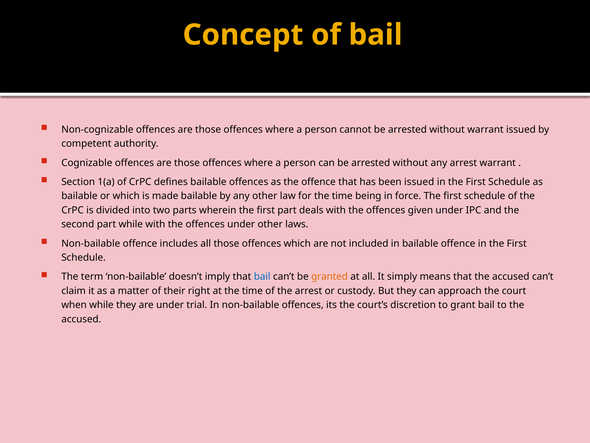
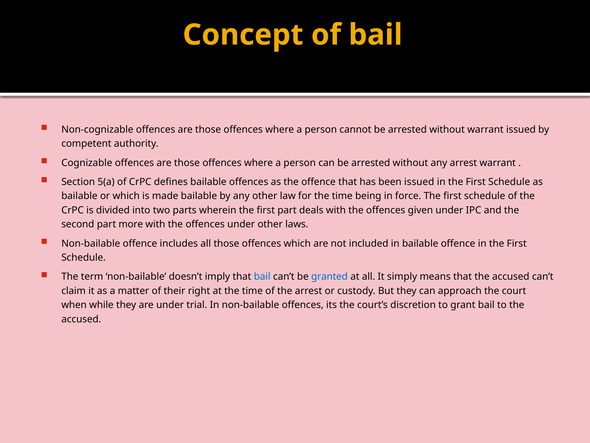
1(a: 1(a -> 5(a (106, 182)
part while: while -> more (131, 224)
granted colour: orange -> blue (329, 276)
